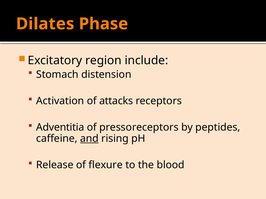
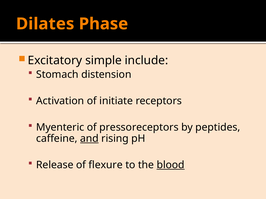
region: region -> simple (104, 61)
attacks: attacks -> initiate (116, 101)
Adventitia: Adventitia -> Myenteric (60, 128)
blood underline: none -> present (171, 165)
